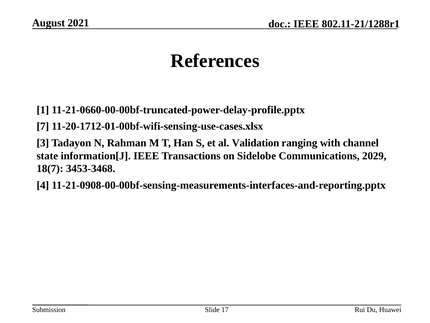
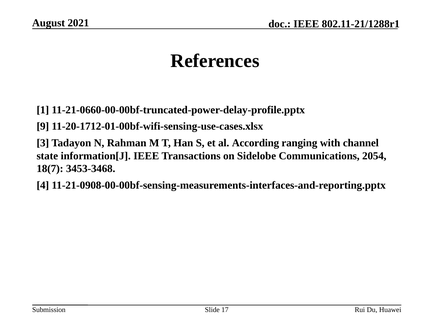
7: 7 -> 9 (43, 126)
Validation: Validation -> According (256, 143)
2029: 2029 -> 2054 (374, 156)
